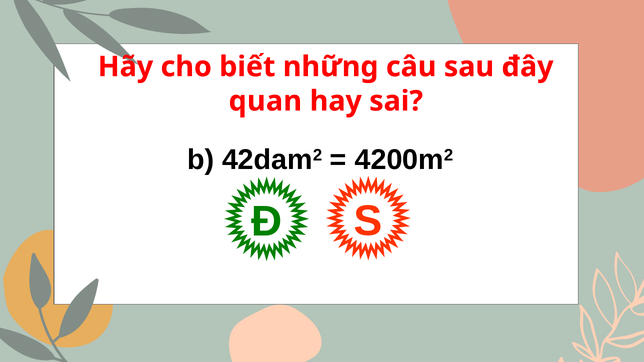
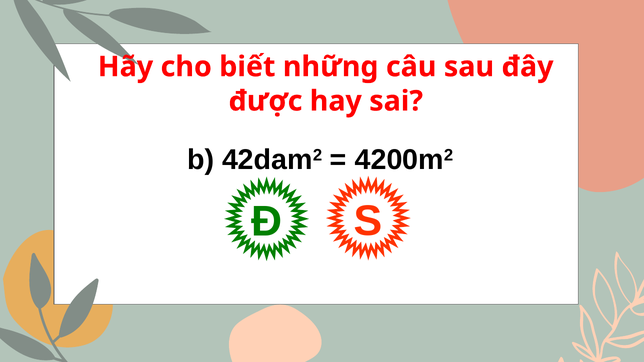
quan: quan -> được (266, 101)
